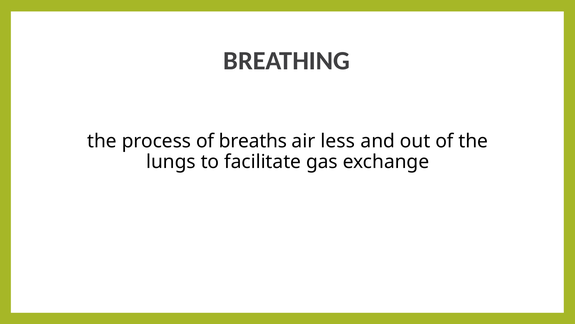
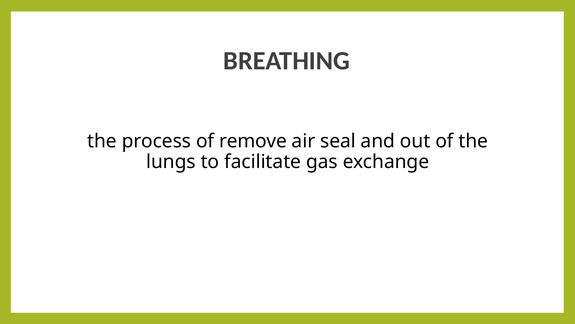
breaths: breaths -> remove (253, 141)
less: less -> seal (338, 141)
